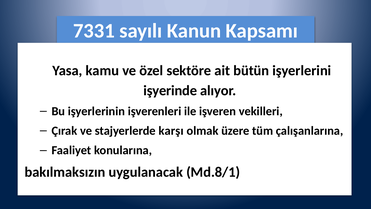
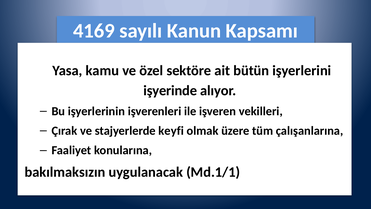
7331: 7331 -> 4169 (94, 31)
karşı: karşı -> keyfi (171, 131)
Md.8/1: Md.8/1 -> Md.1/1 (213, 172)
